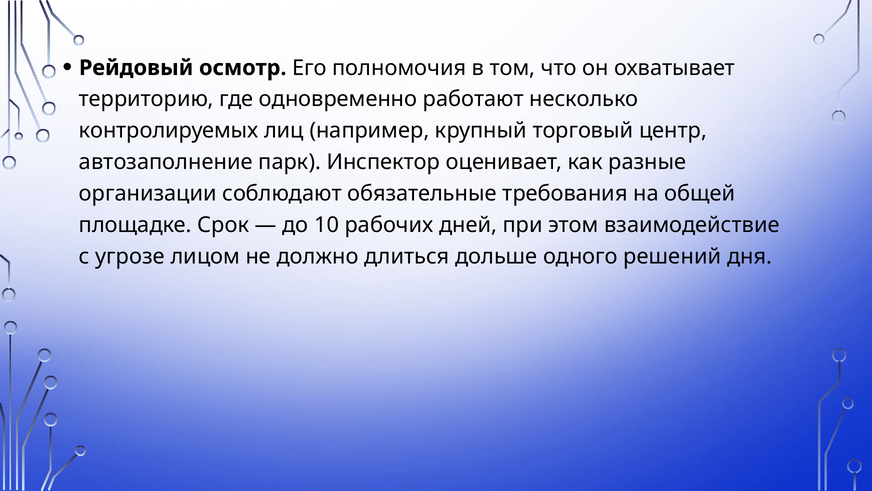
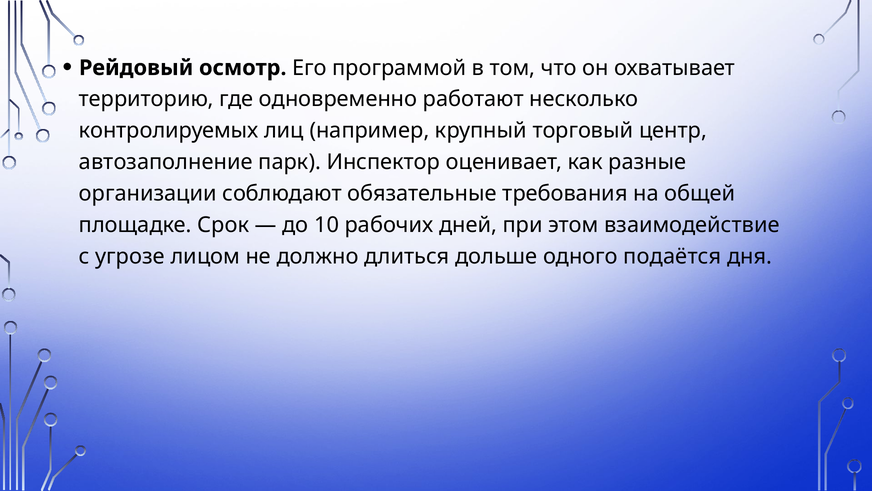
полномочия: полномочия -> программой (399, 68)
решений: решений -> подаётся (672, 256)
